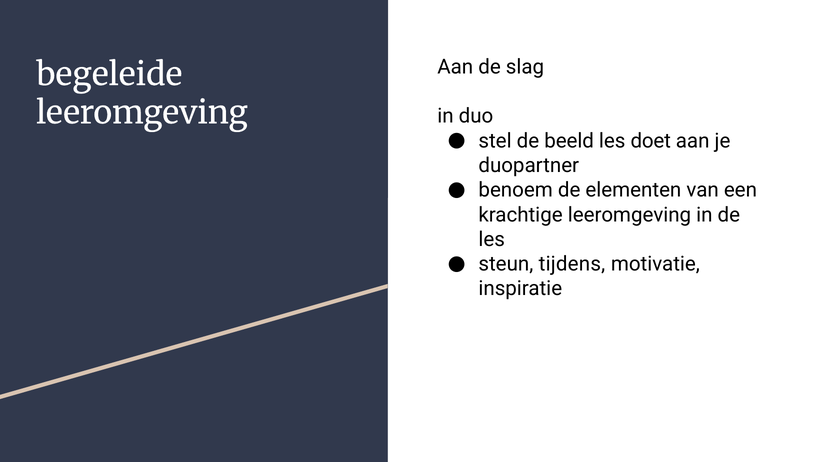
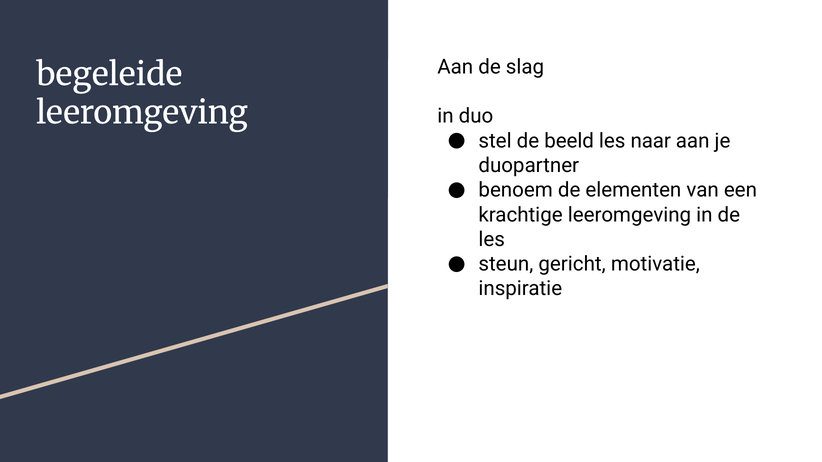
doet: doet -> naar (651, 141)
tijdens: tijdens -> gericht (572, 264)
